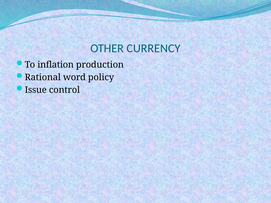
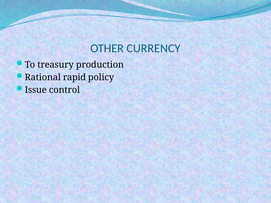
inflation: inflation -> treasury (56, 65)
word: word -> rapid (74, 77)
